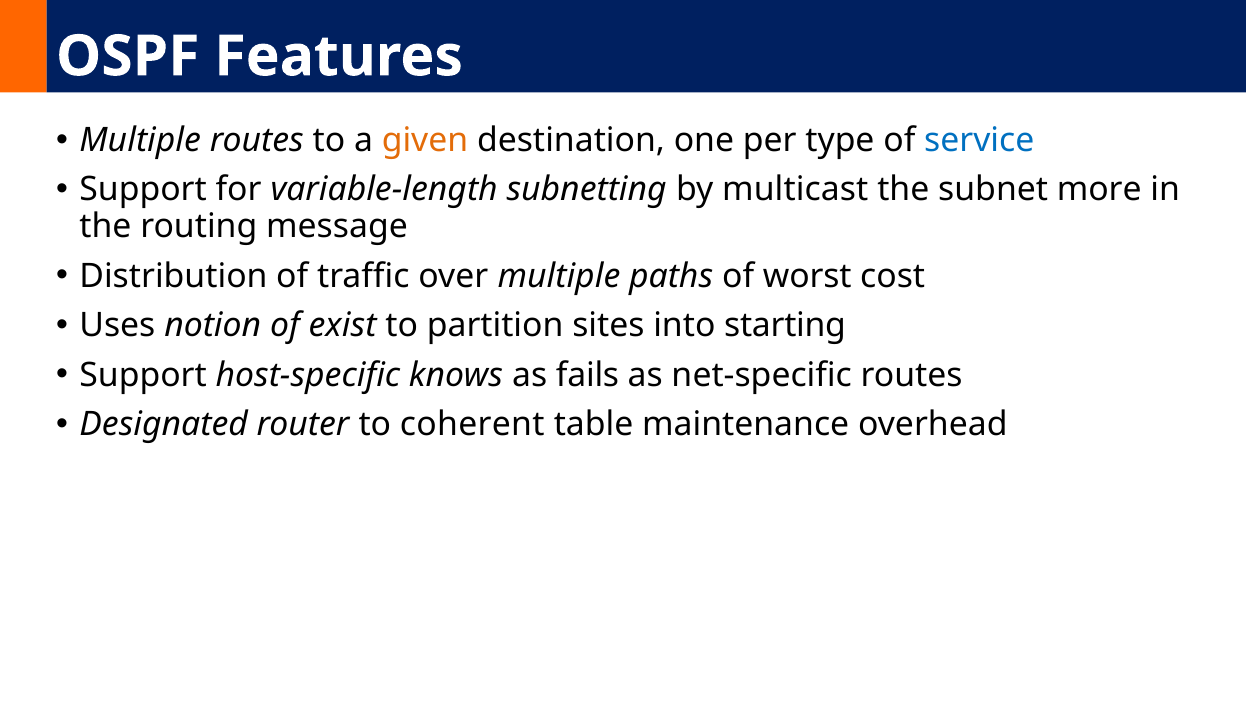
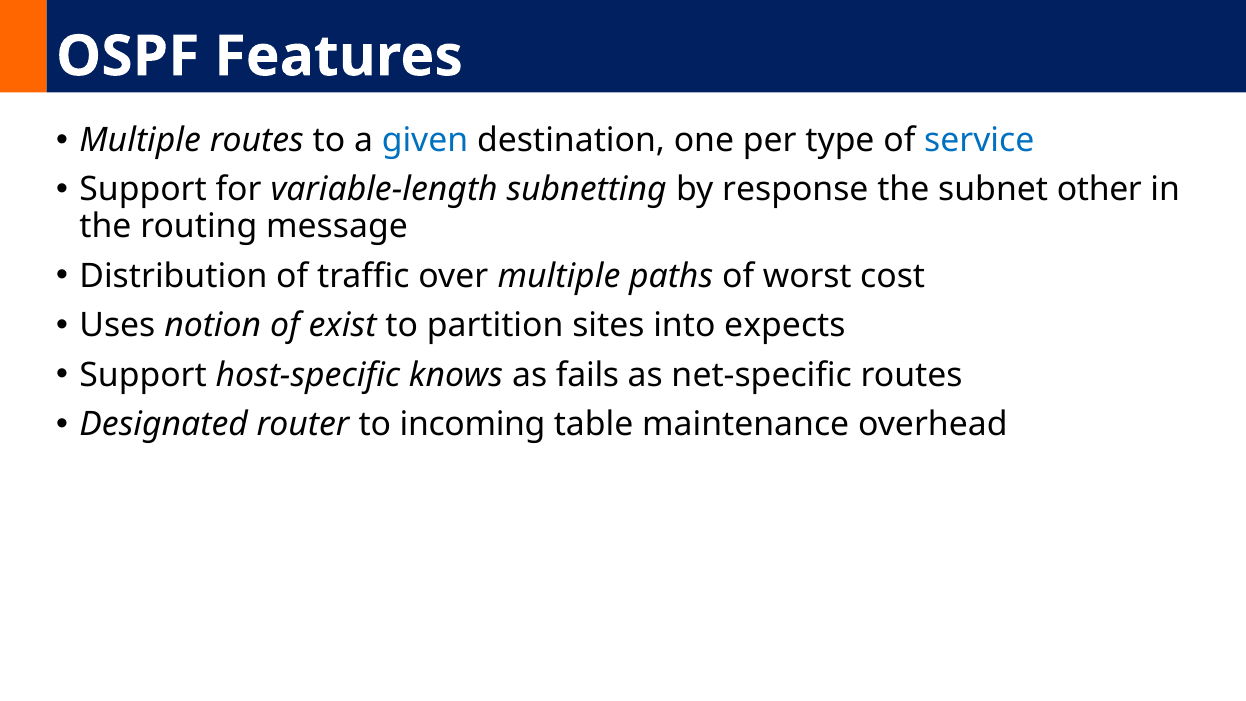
given colour: orange -> blue (425, 140)
multicast: multicast -> response (795, 190)
more: more -> other (1099, 190)
starting: starting -> expects (785, 325)
coherent: coherent -> incoming (473, 424)
